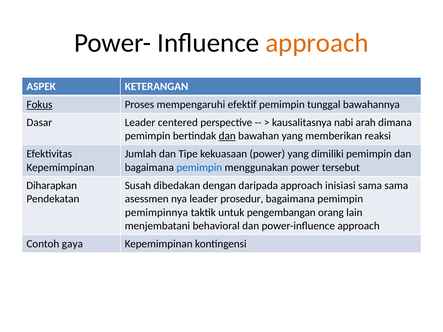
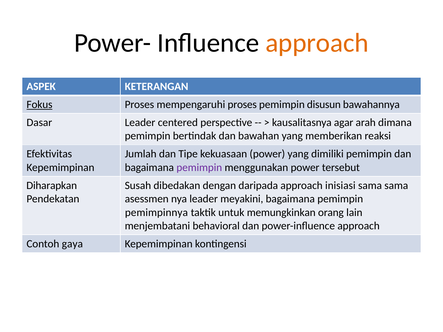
mempengaruhi efektif: efektif -> proses (242, 105)
tunggal: tunggal -> disusun (324, 105)
nabi: nabi -> agar (344, 123)
dan underline: present -> none (227, 136)
pemimpin colour: blue -> purple (199, 168)
prosedur: prosedur -> meyakini (242, 199)
pengembangan: pengembangan -> memungkinkan (281, 213)
